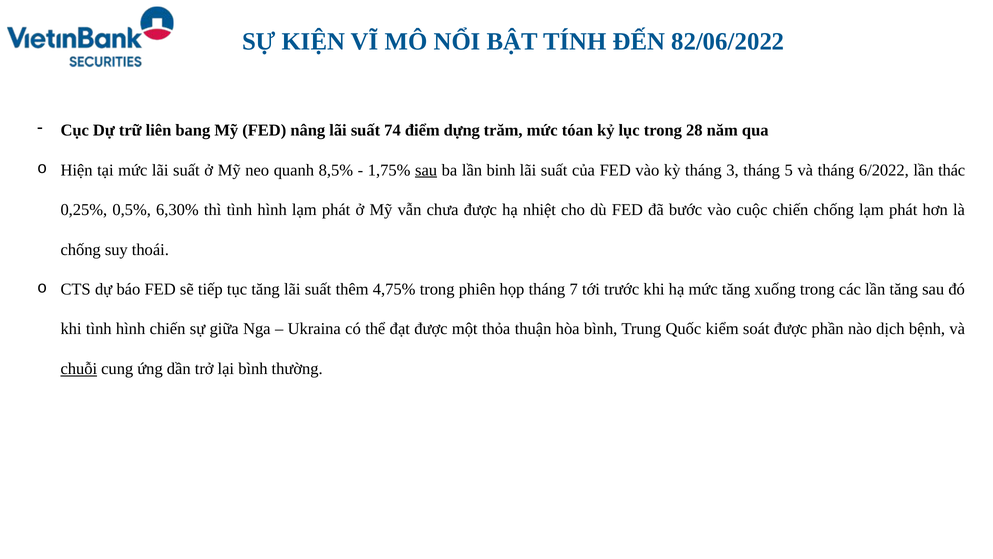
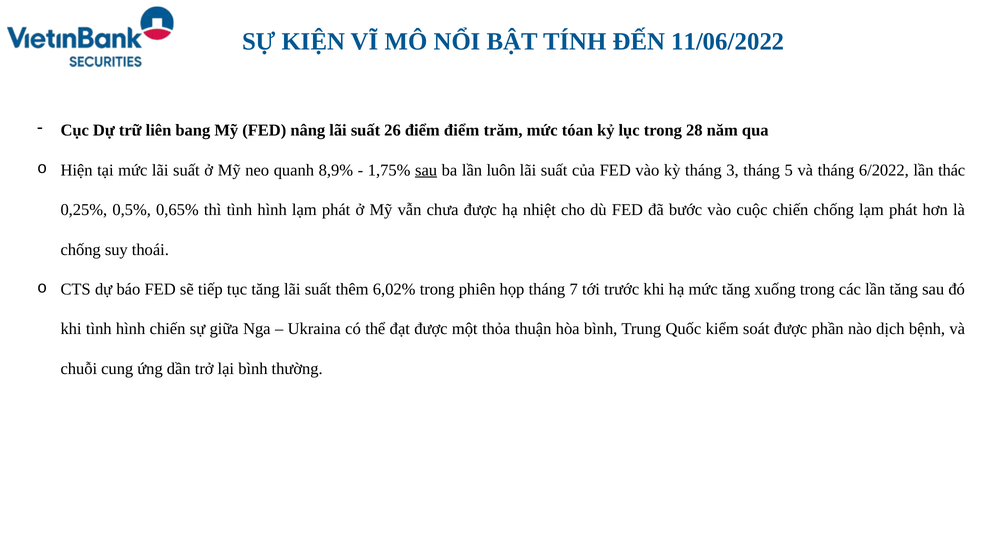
82/06/2022: 82/06/2022 -> 11/06/2022 (728, 41)
74: 74 -> 26 (392, 130)
điểm dựng: dựng -> điểm (462, 130)
8,5%: 8,5% -> 8,9% (336, 170)
binh: binh -> luôn (501, 170)
6,30%: 6,30% -> 0,65% (177, 210)
4,75%: 4,75% -> 6,02% (394, 289)
chuỗi underline: present -> none (79, 368)
